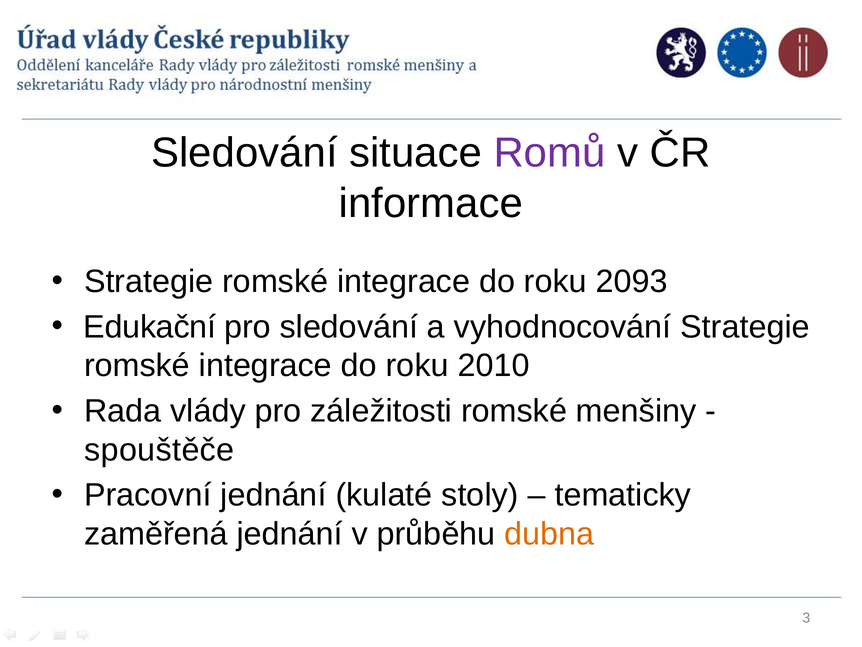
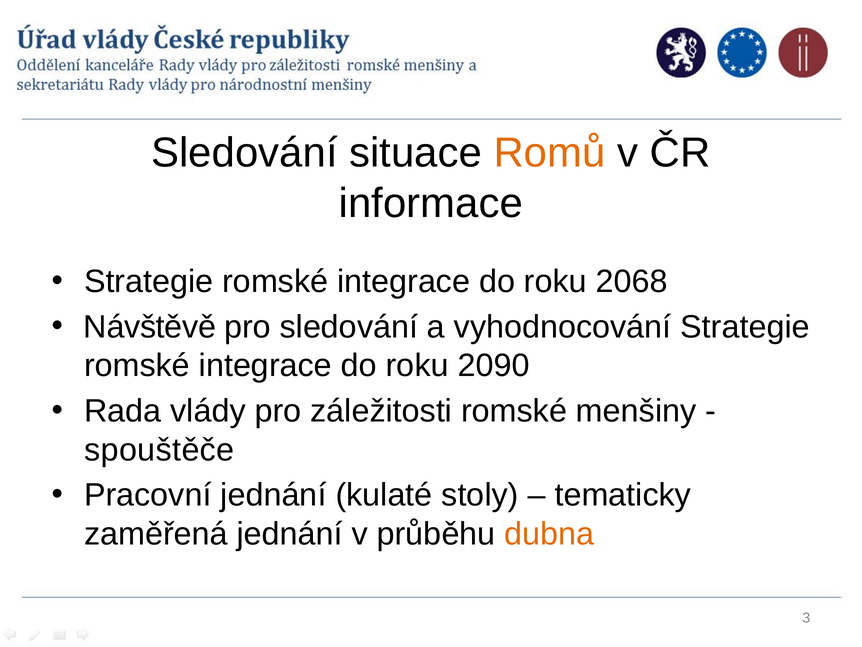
Romů colour: purple -> orange (550, 153)
2093: 2093 -> 2068 (632, 281)
Edukační: Edukační -> Návštěvě (150, 327)
2010: 2010 -> 2090 (494, 365)
